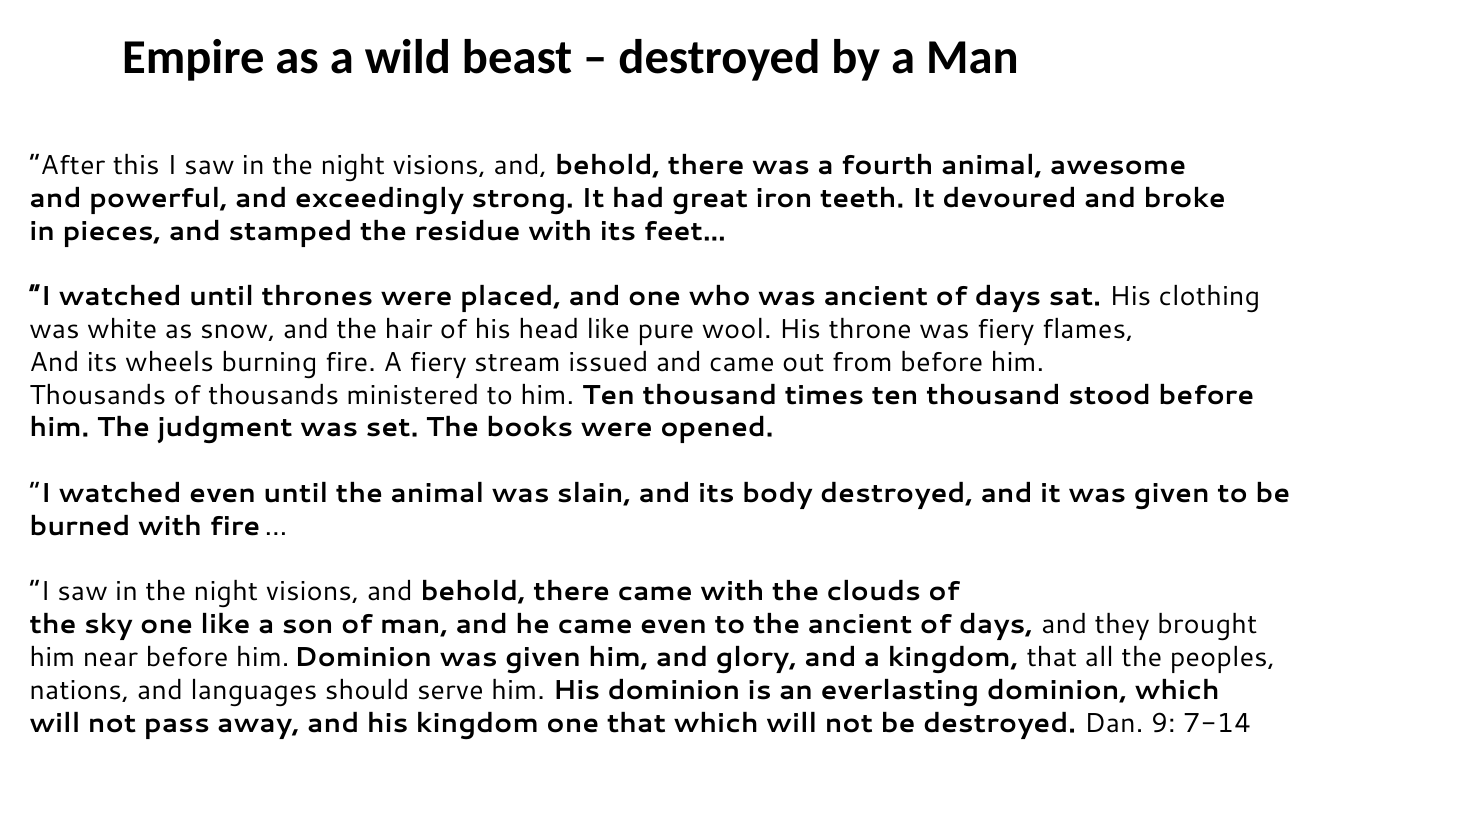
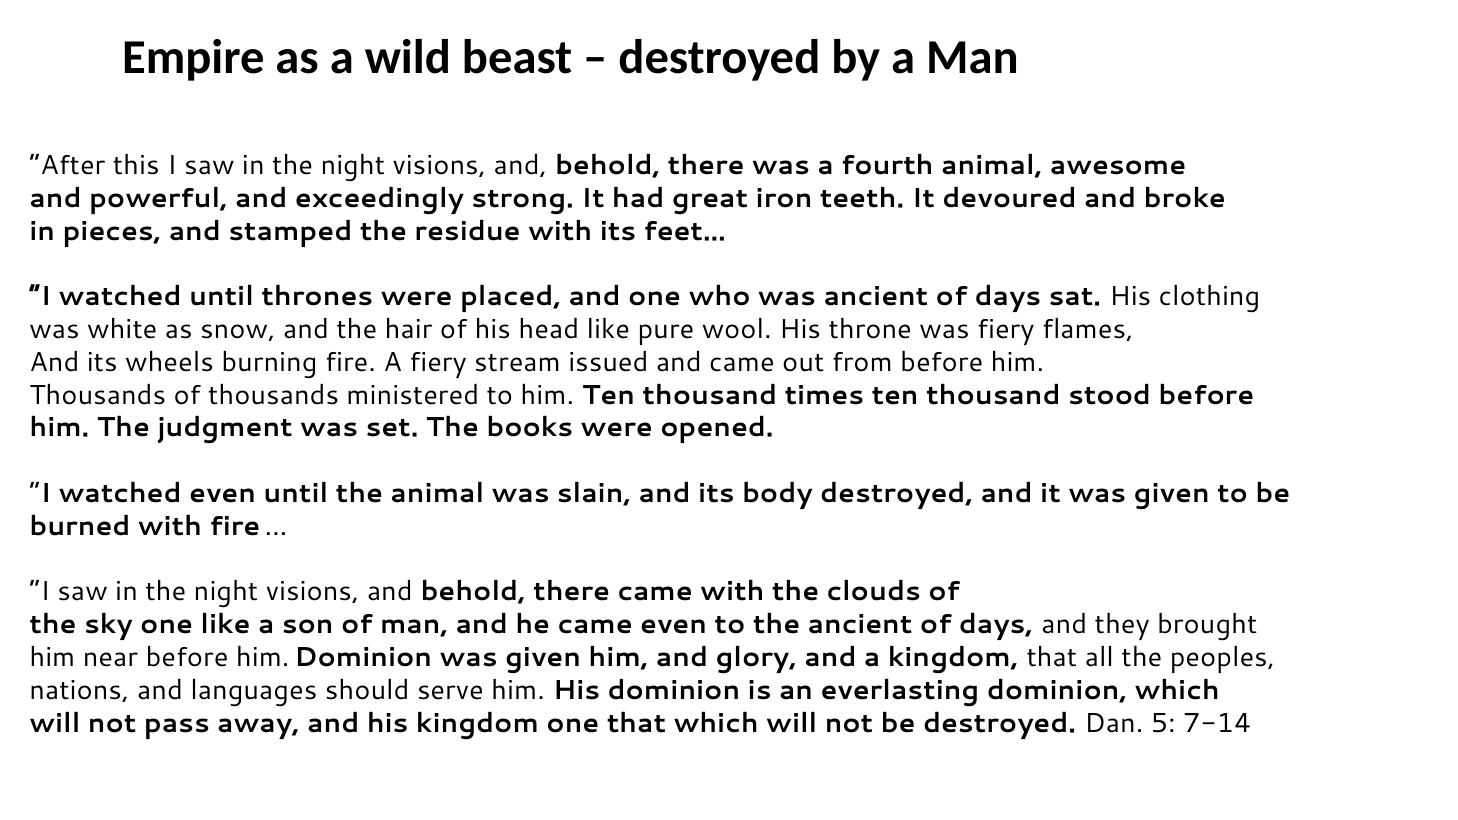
9: 9 -> 5 (1163, 723)
